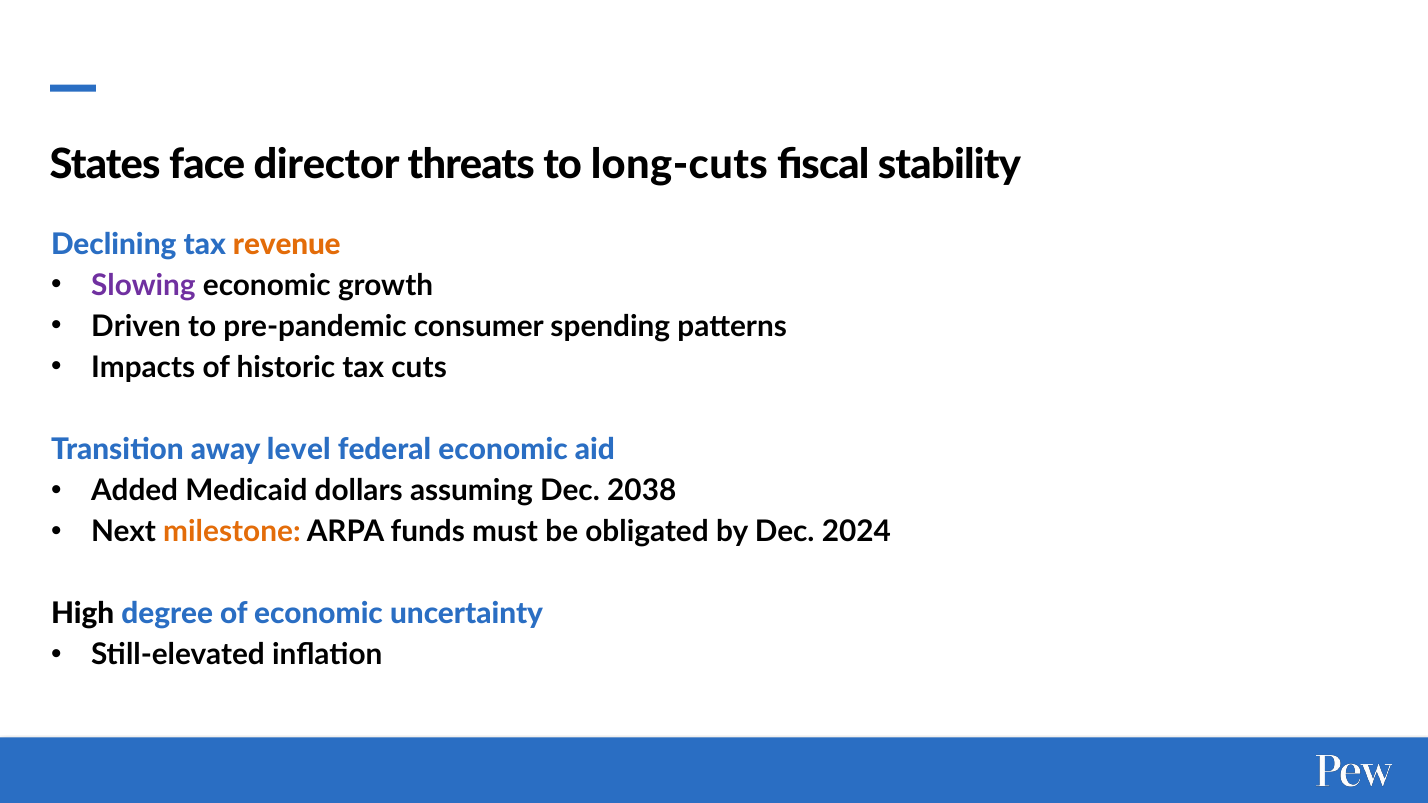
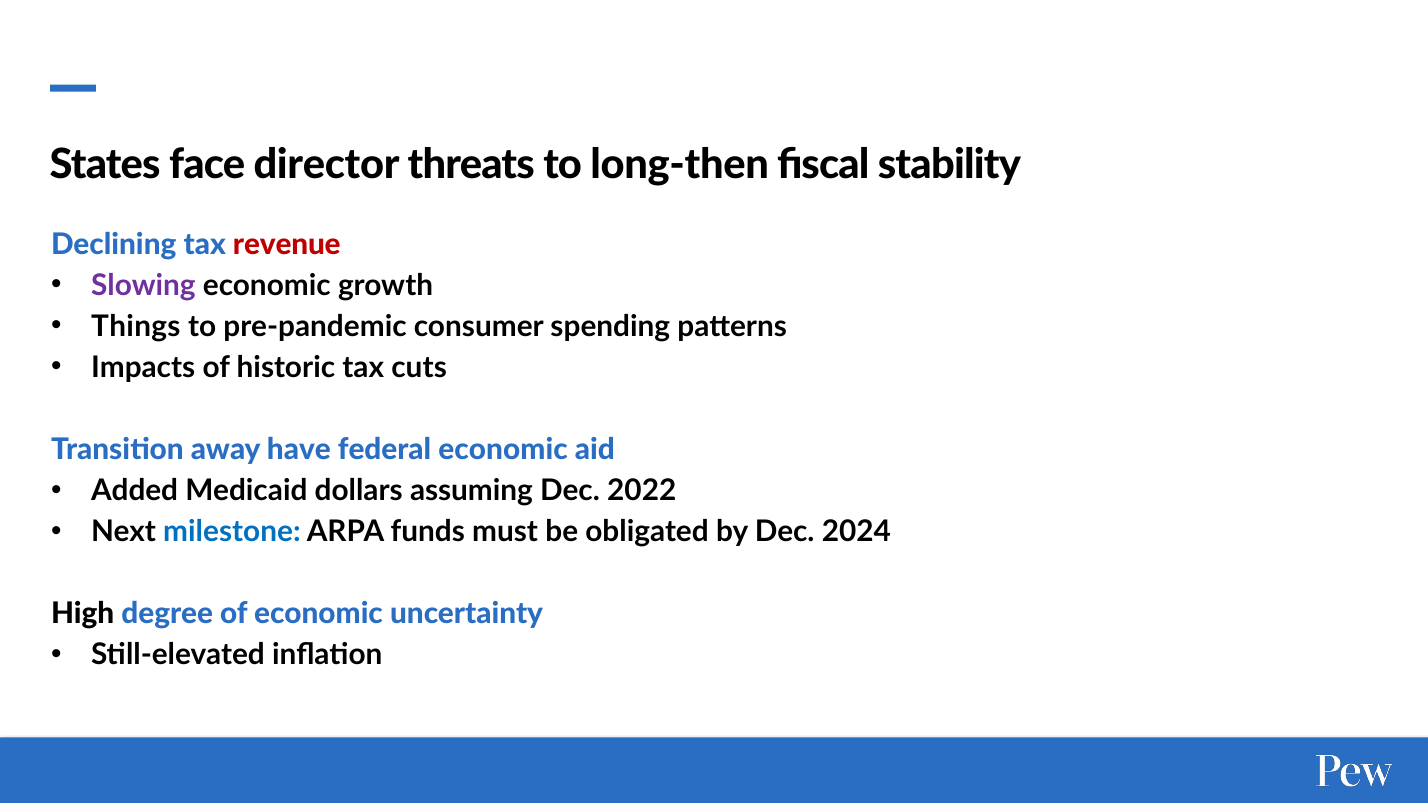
long-cuts: long-cuts -> long-then (680, 165)
revenue colour: orange -> red (287, 245)
Driven: Driven -> Things (136, 327)
level: level -> have (299, 450)
2038: 2038 -> 2022 (642, 491)
milestone colour: orange -> blue (232, 532)
